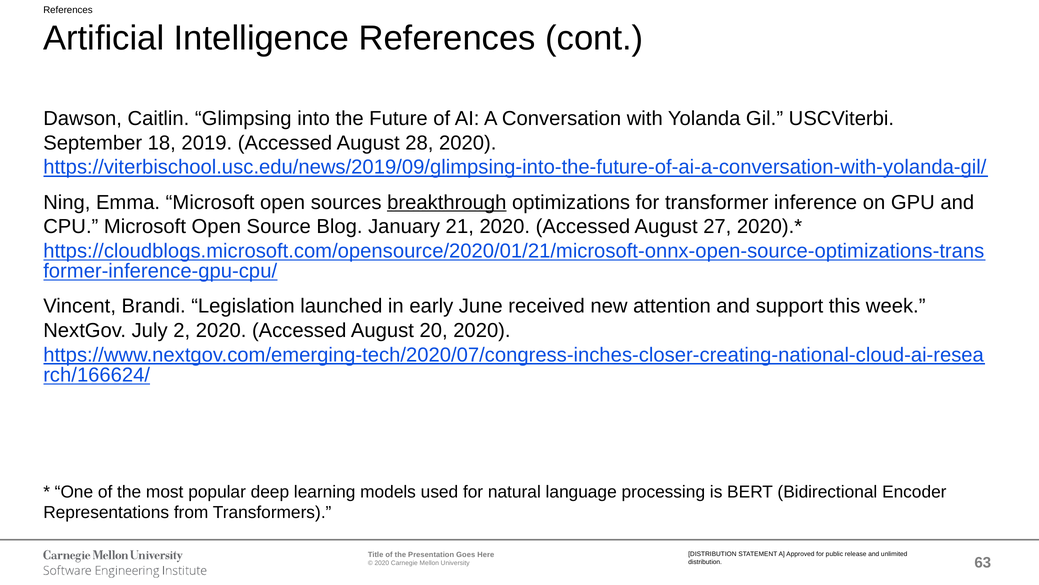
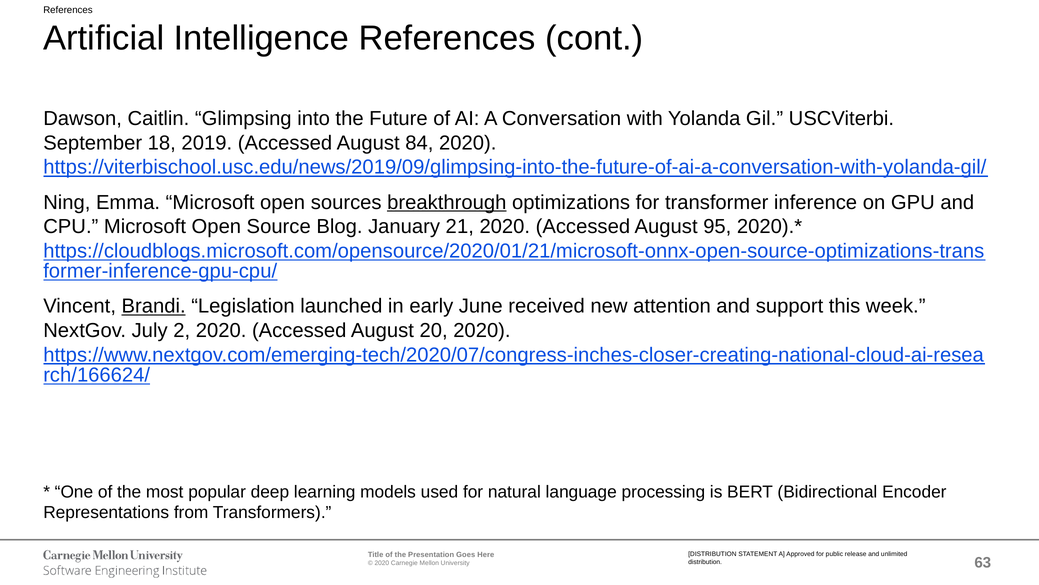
28: 28 -> 84 (419, 143)
27: 27 -> 95 (717, 226)
Brandi underline: none -> present (154, 306)
